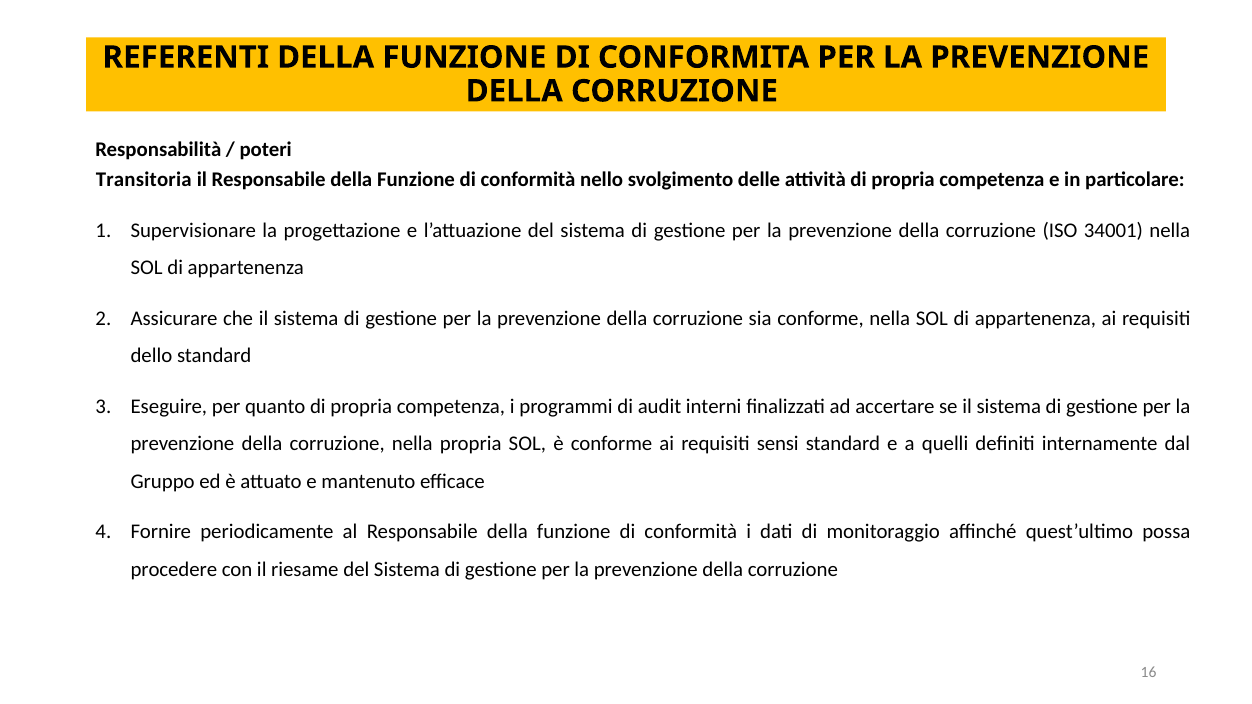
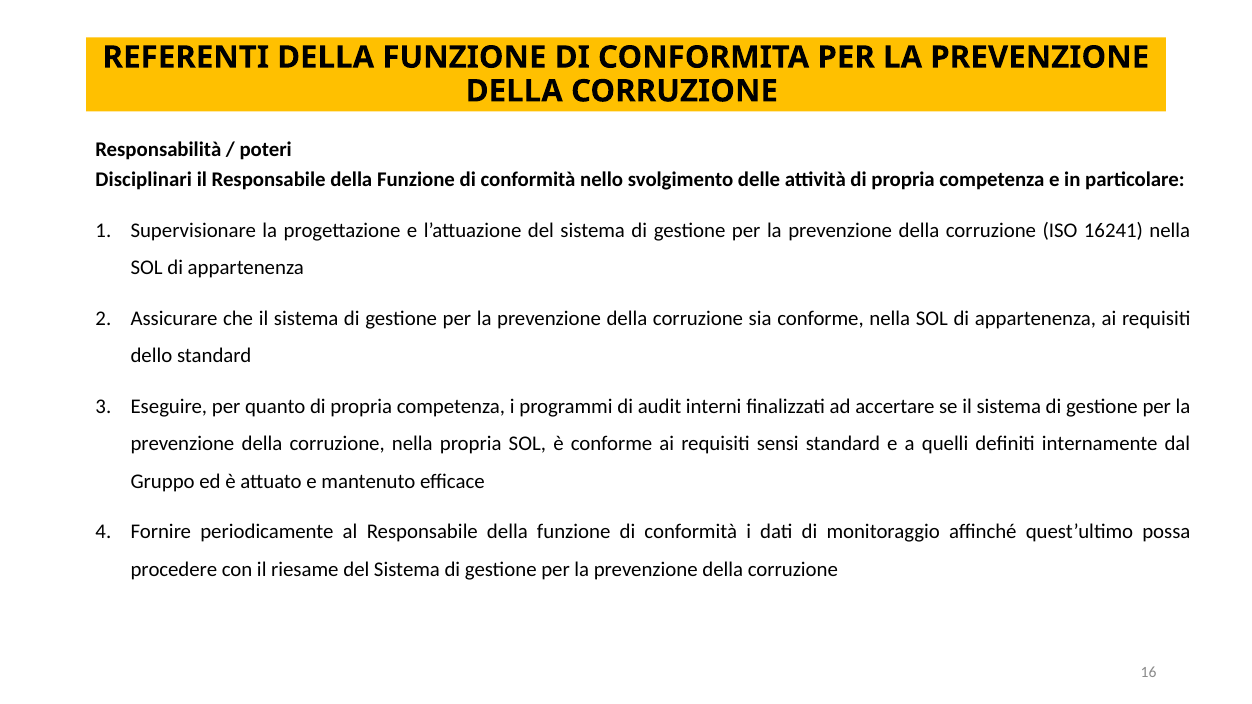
Transitoria: Transitoria -> Disciplinari (144, 180)
34001: 34001 -> 16241 (1113, 230)
